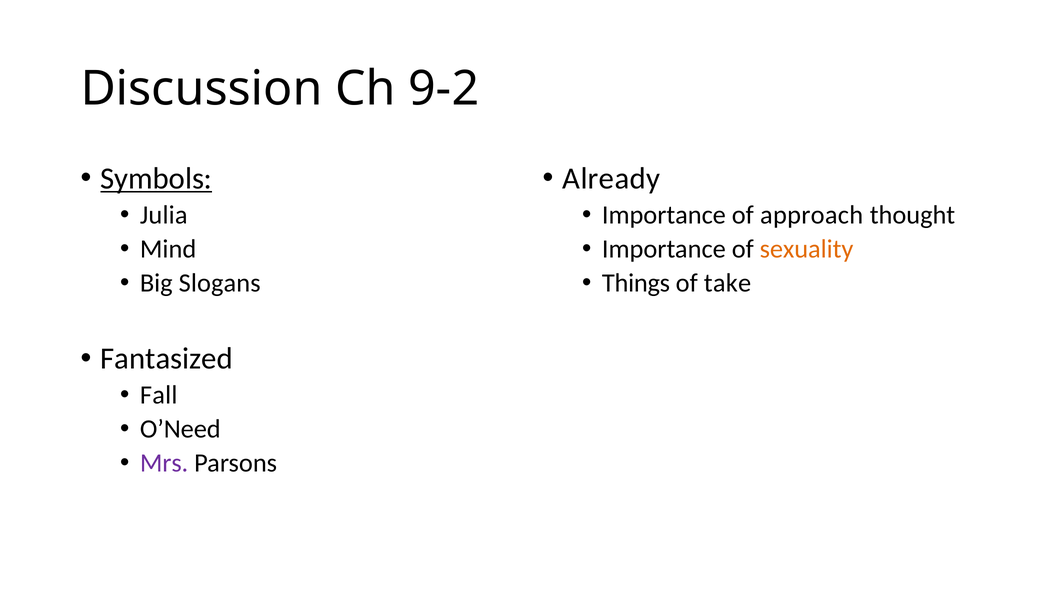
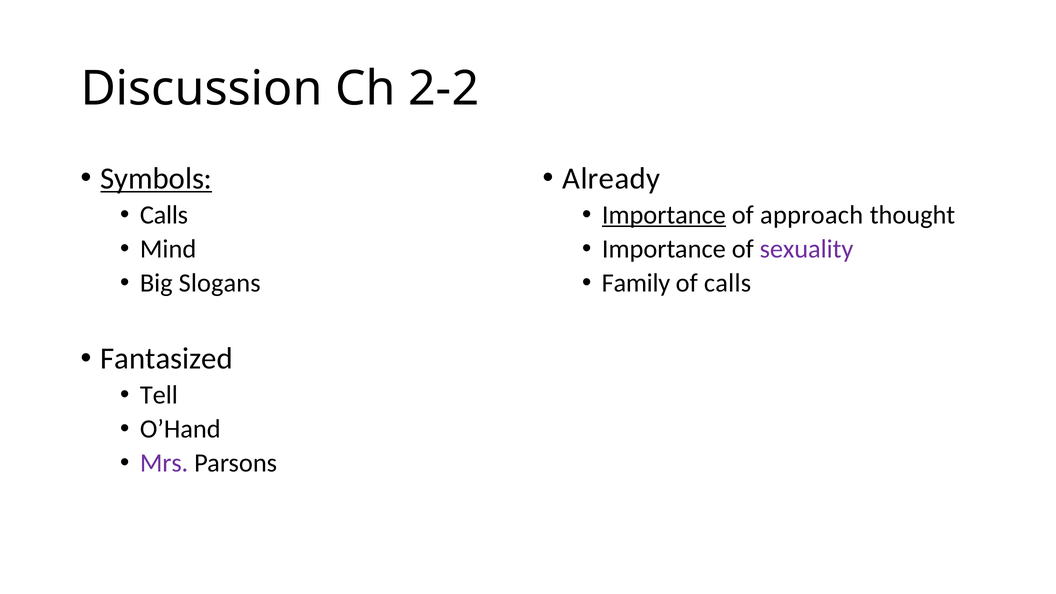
9-2: 9-2 -> 2-2 (444, 89)
Julia: Julia -> Calls (164, 215)
Importance underline: none -> present (664, 215)
sexuality colour: orange -> purple (806, 249)
Things: Things -> Family (636, 283)
of take: take -> calls (728, 283)
Fall: Fall -> Tell (159, 395)
O’Need: O’Need -> O’Hand (180, 429)
